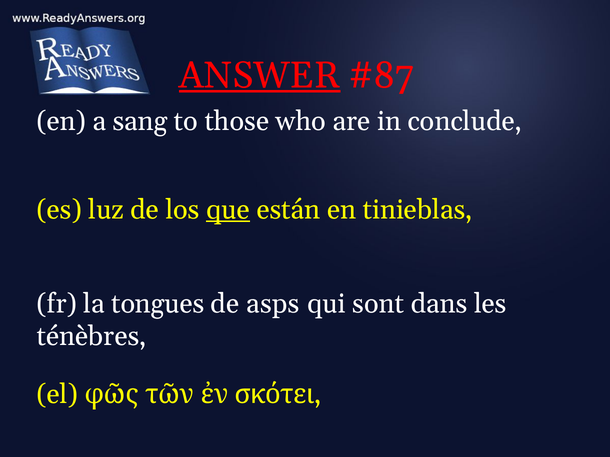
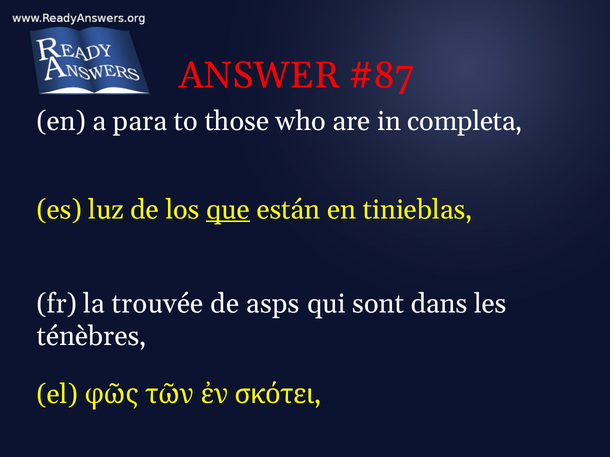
ANSWER underline: present -> none (260, 75)
sang: sang -> para (140, 122)
conclude: conclude -> completa (465, 122)
tongues: tongues -> trouvée (158, 304)
